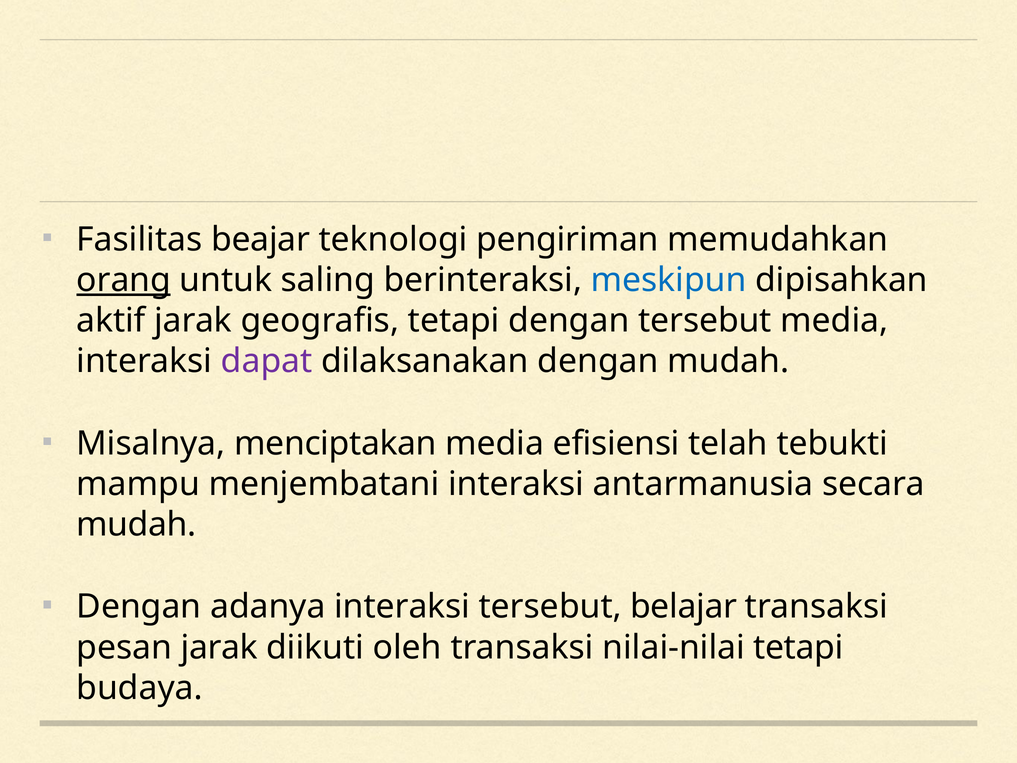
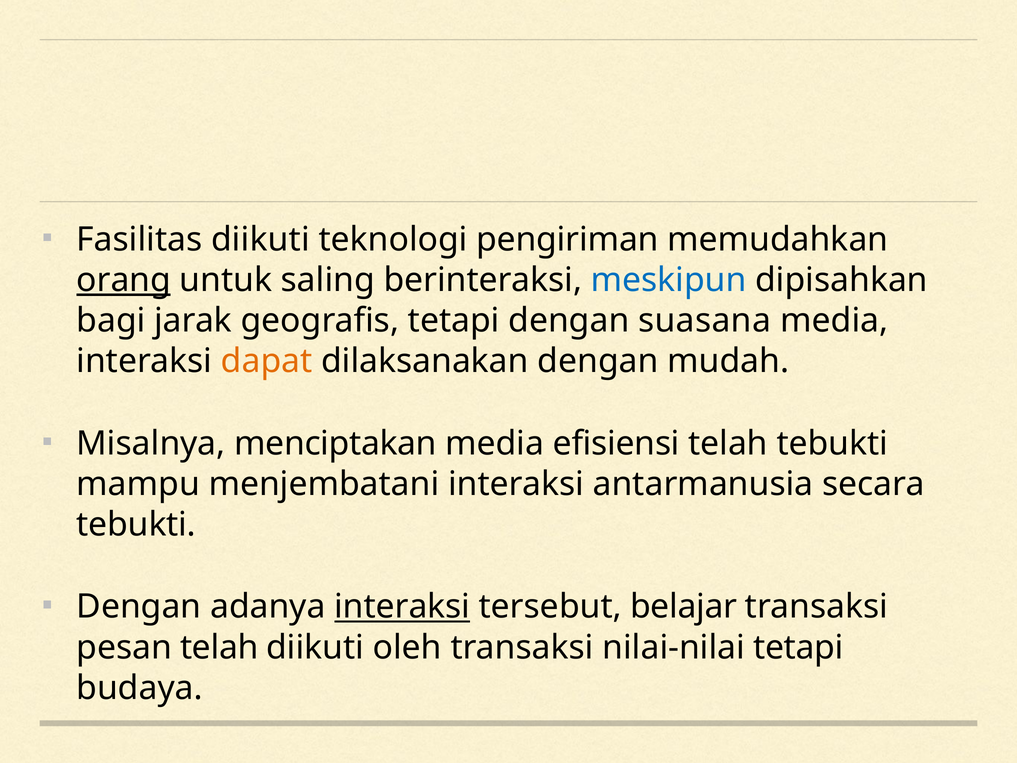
Fasilitas beajar: beajar -> diikuti (260, 240)
aktif: aktif -> bagi (111, 321)
dengan tersebut: tersebut -> suasana (705, 321)
dapat colour: purple -> orange (267, 361)
mudah: mudah -> tebukti (136, 524)
interaksi underline: none -> present (402, 607)
pesan jarak: jarak -> telah (219, 647)
